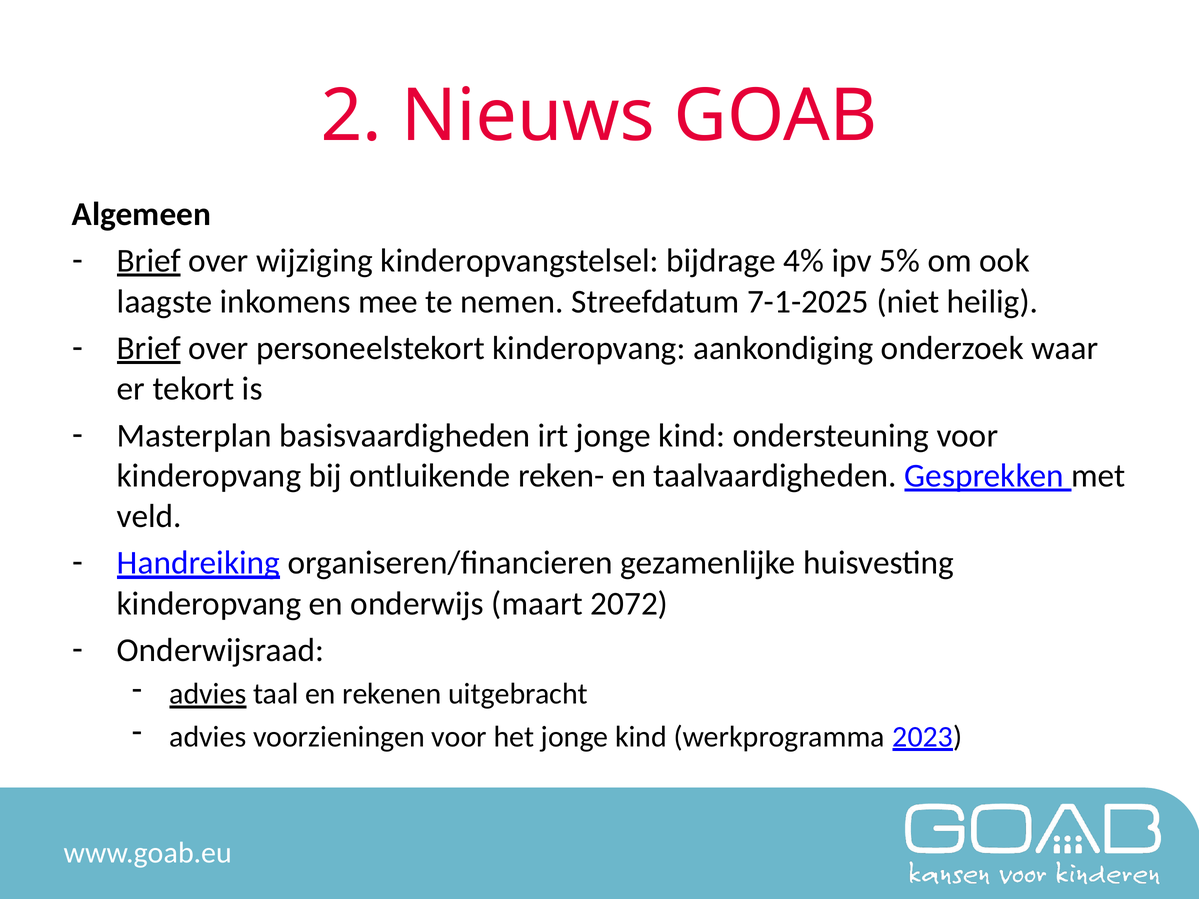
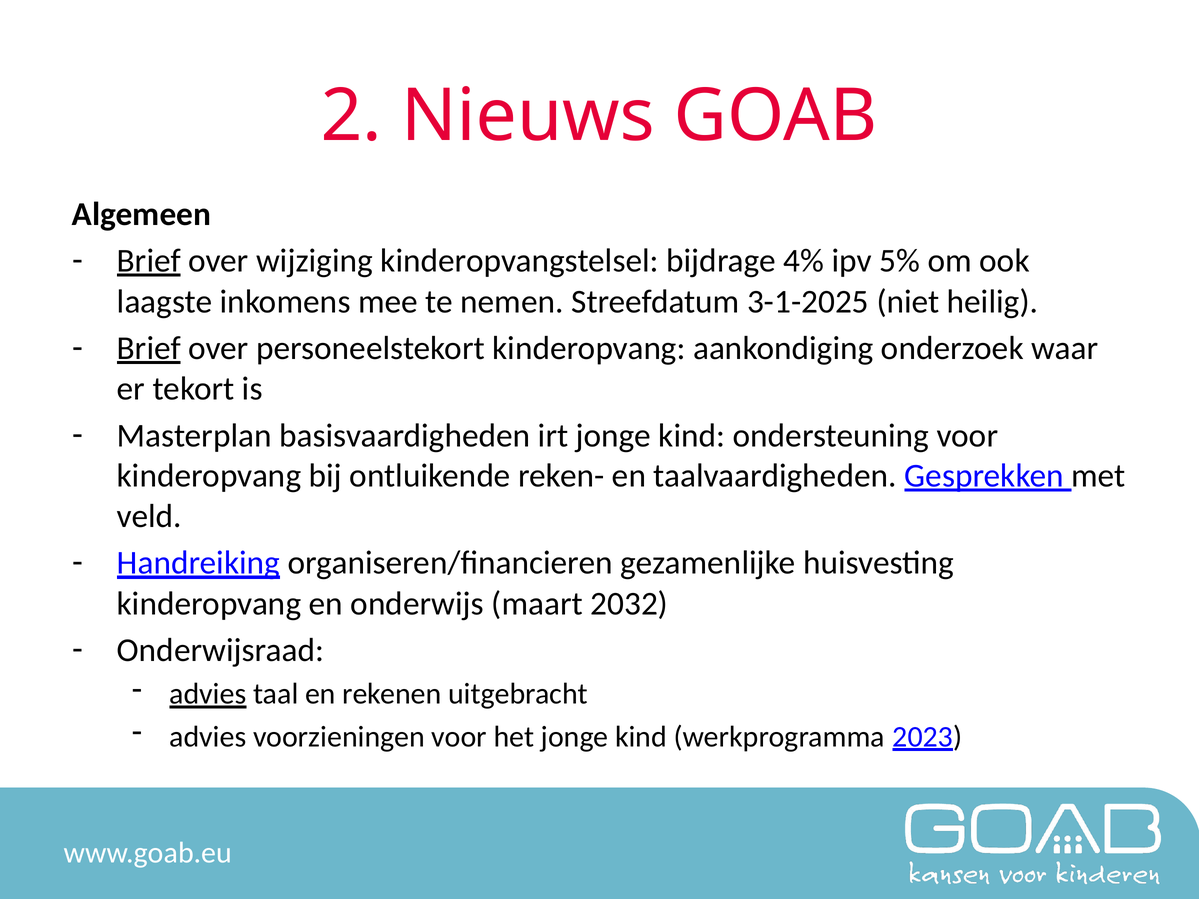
7-1-2025: 7-1-2025 -> 3-1-2025 (808, 302)
2072: 2072 -> 2032 (629, 604)
